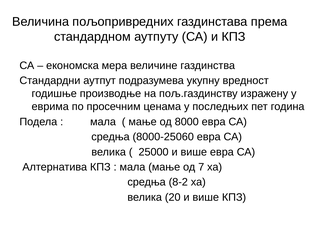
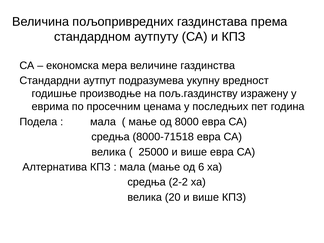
8000-25060: 8000-25060 -> 8000-71518 (163, 137)
7: 7 -> 6 (201, 167)
8-2: 8-2 -> 2-2 (178, 182)
